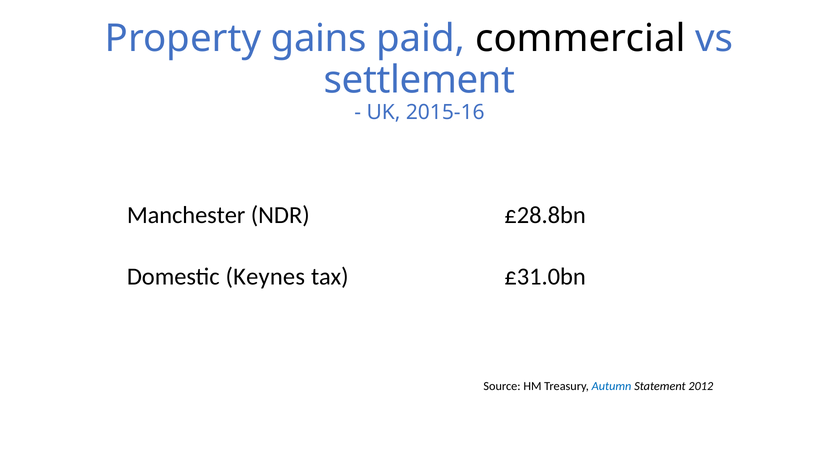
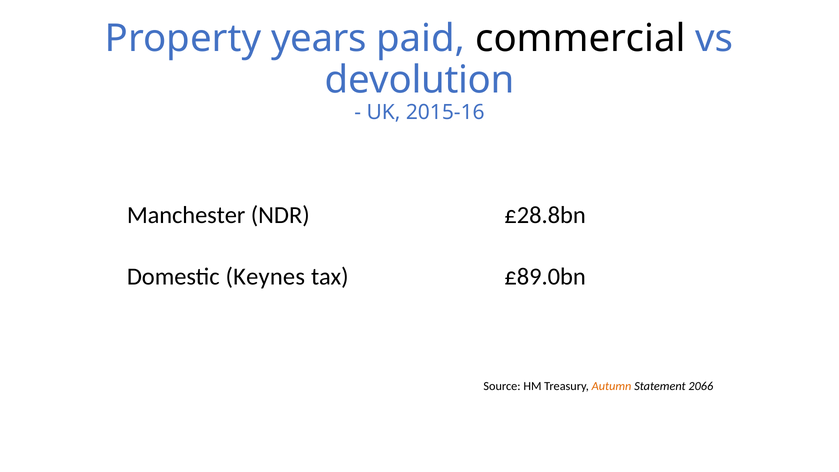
gains: gains -> years (319, 38)
settlement: settlement -> devolution (420, 80)
£31.0bn: £31.0bn -> £89.0bn (545, 277)
Autumn colour: blue -> orange (612, 386)
2012: 2012 -> 2066 (701, 386)
